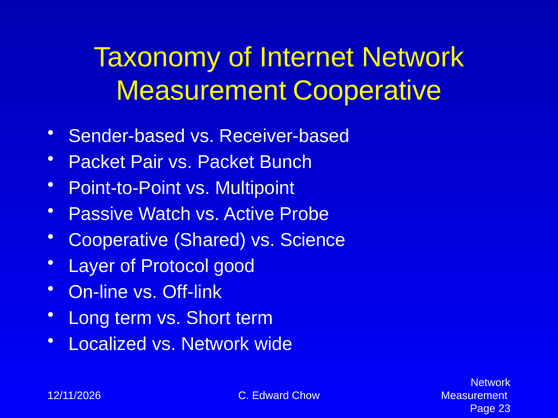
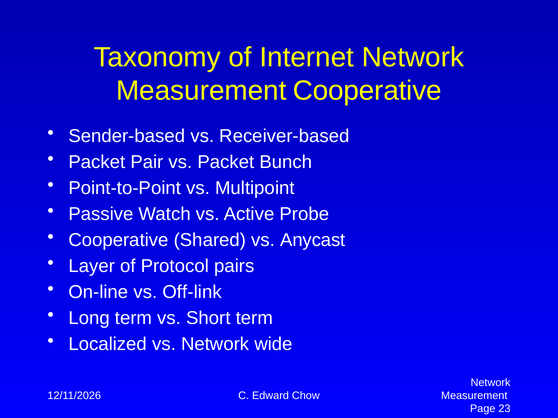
Science: Science -> Anycast (313, 240)
good: good -> pairs (234, 266)
